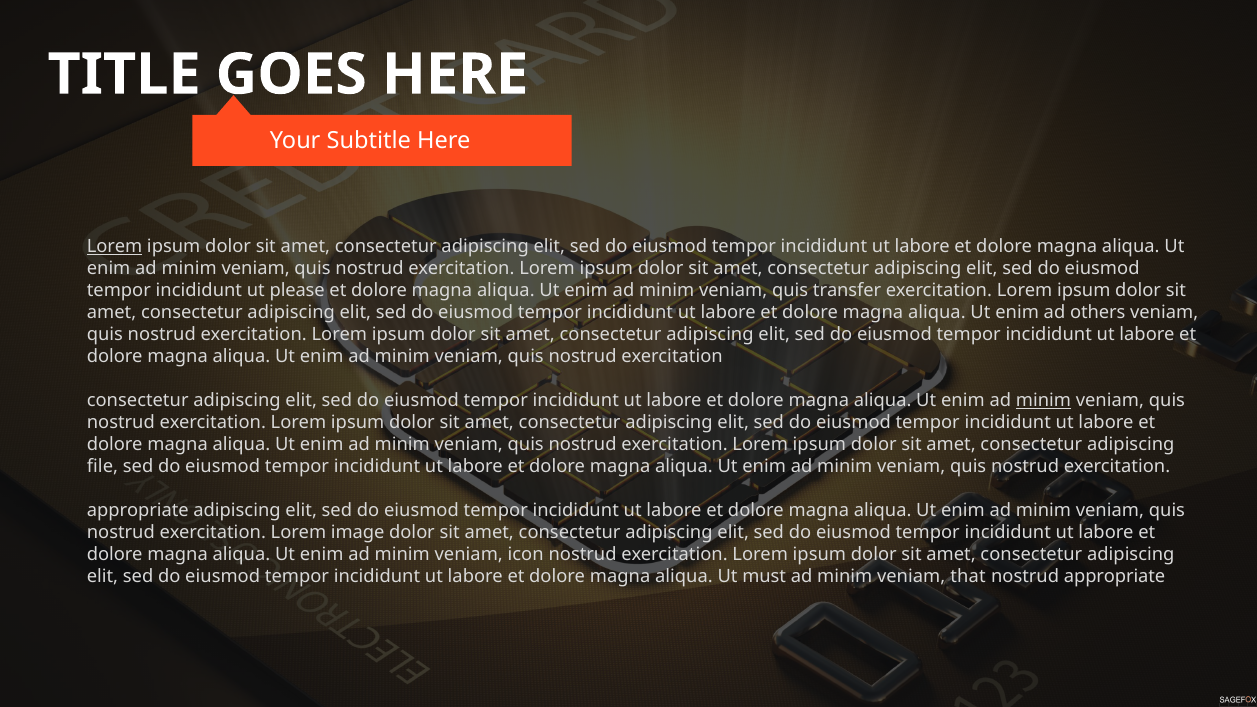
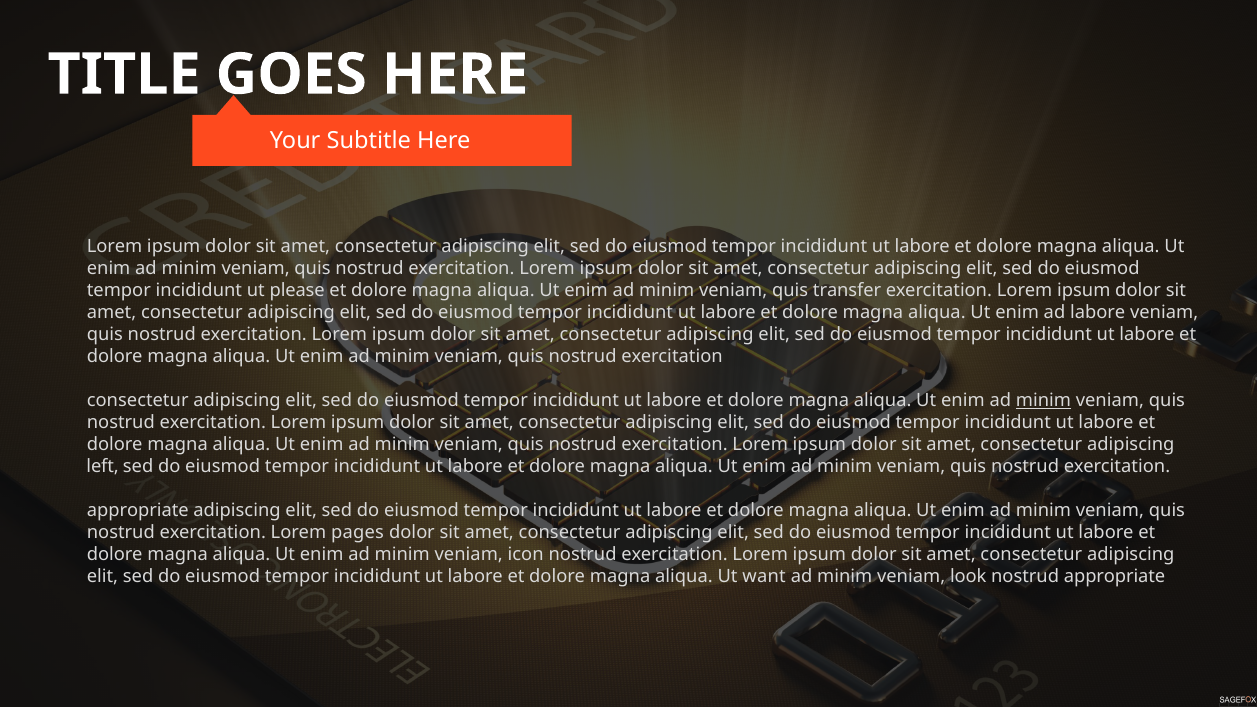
Lorem underline: present -> none (115, 247)
ad others: others -> labore (1098, 313)
file: file -> left (103, 467)
image: image -> pages (357, 533)
must: must -> want (764, 577)
that: that -> look (968, 577)
